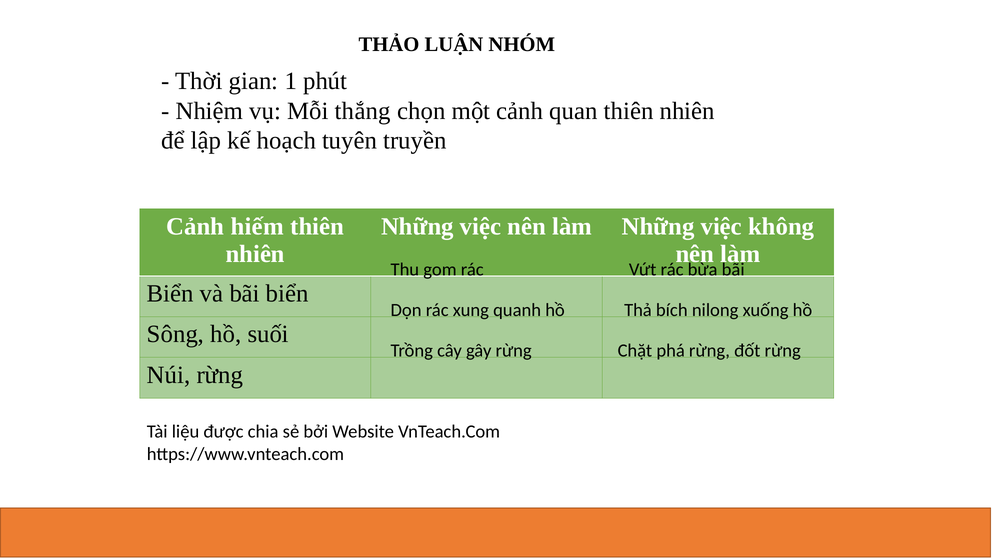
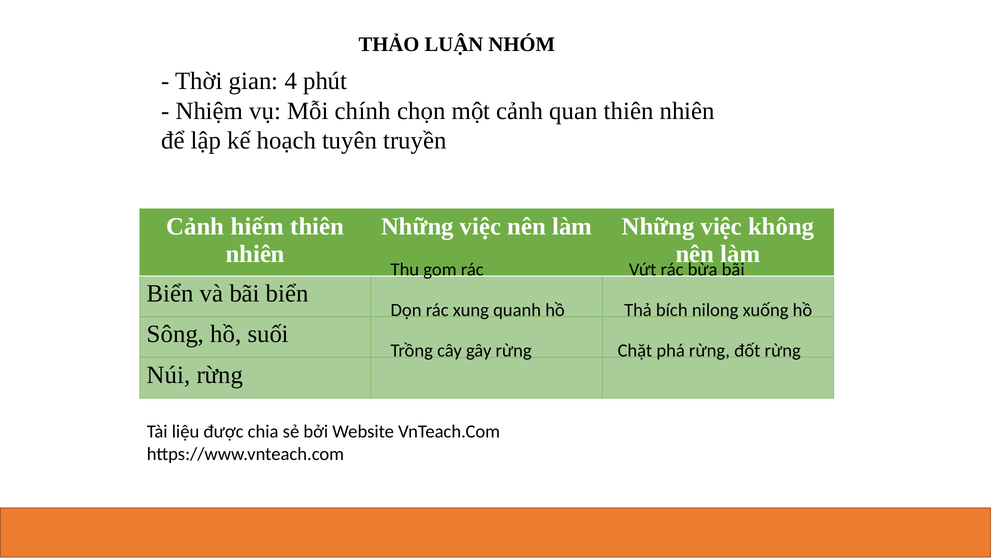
1: 1 -> 4 (291, 81)
thắng: thắng -> chính (363, 111)
